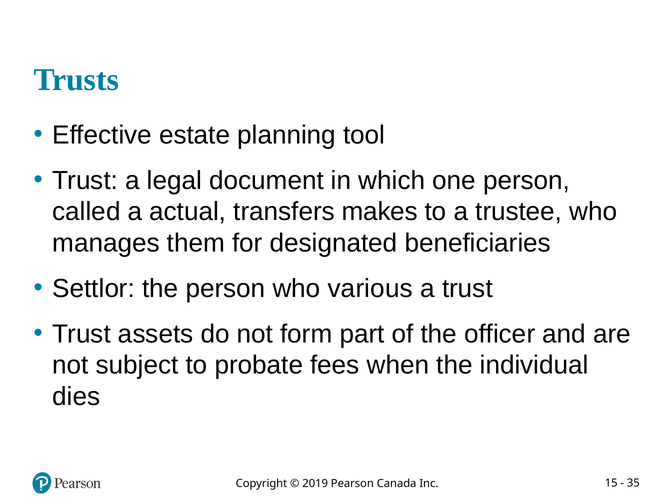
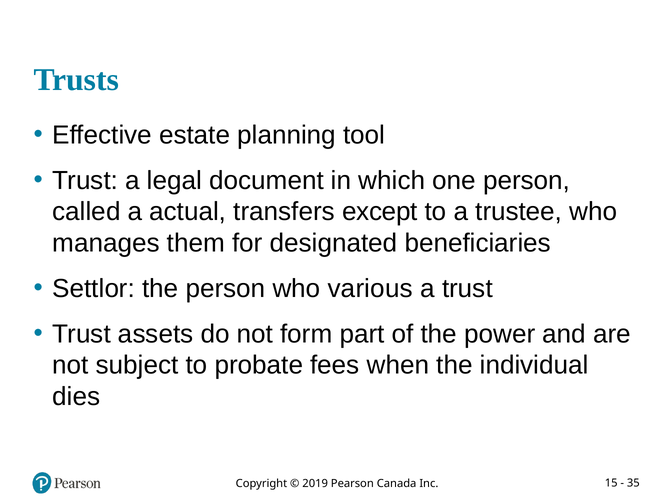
makes: makes -> except (380, 212)
officer: officer -> power (500, 334)
